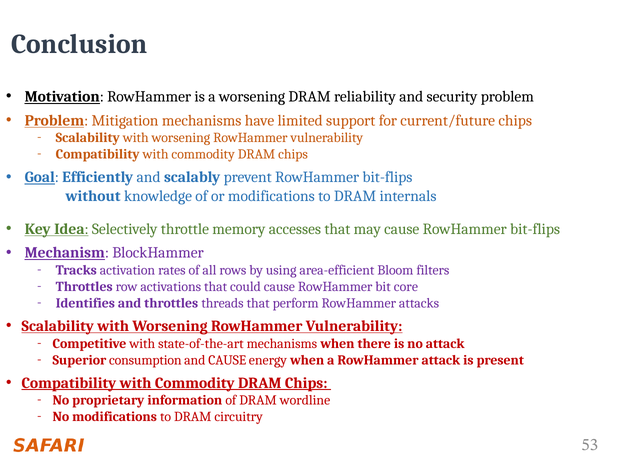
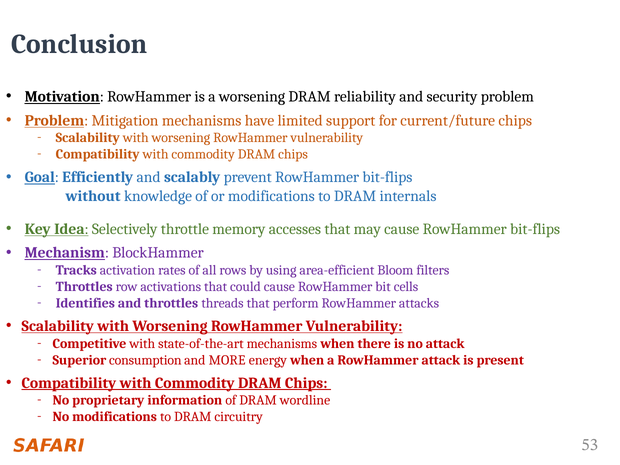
core: core -> cells (406, 287)
and CAUSE: CAUSE -> MORE (227, 360)
